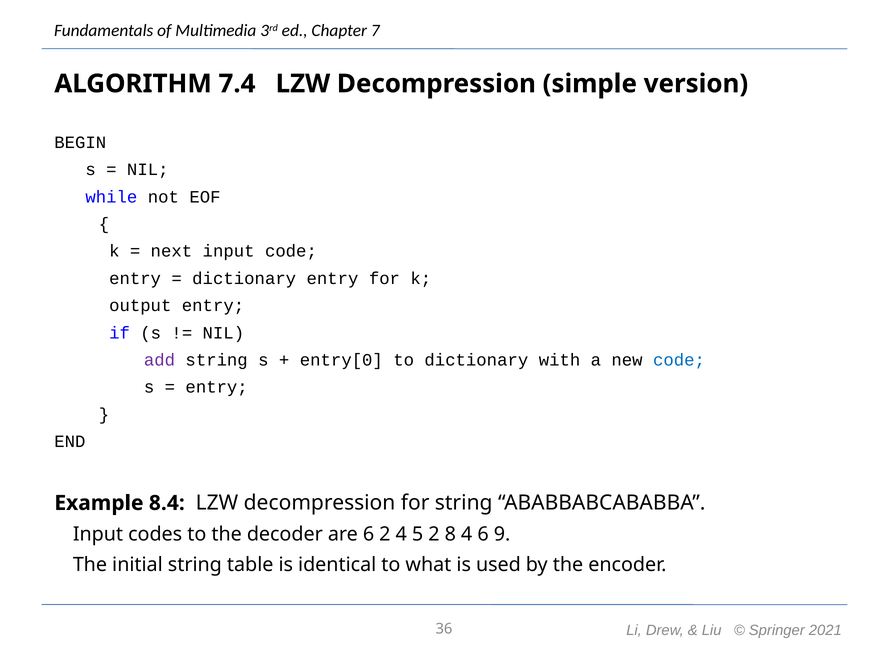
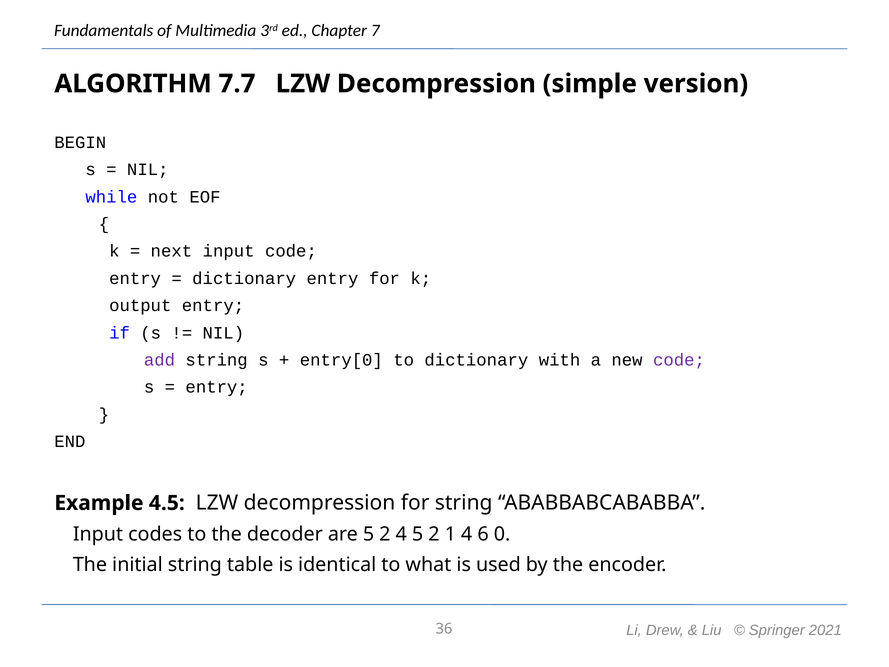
7.4: 7.4 -> 7.7 (237, 84)
code colour: blue -> purple (679, 360)
8.4: 8.4 -> 4.5 (167, 503)
are 6: 6 -> 5 (369, 534)
8: 8 -> 1 (450, 534)
9: 9 -> 0 (502, 534)
